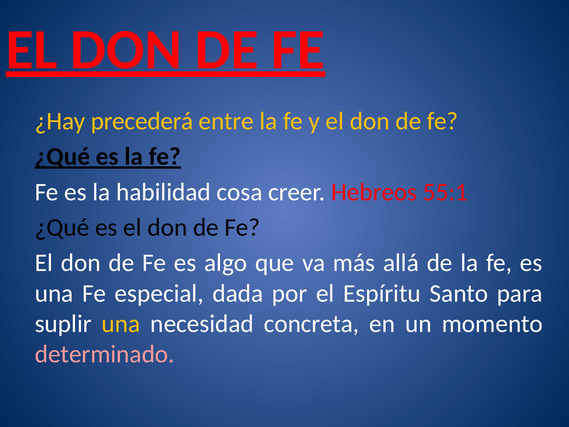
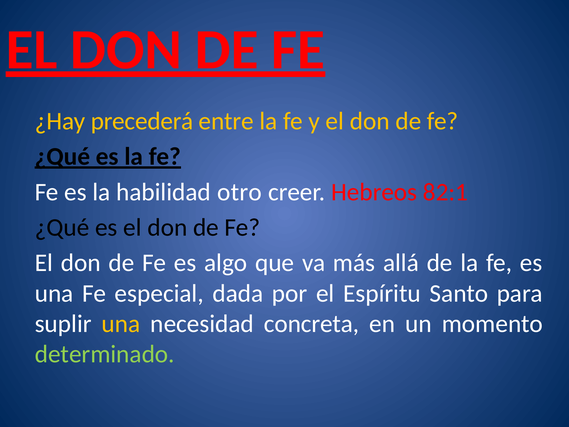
cosa: cosa -> otro (239, 192)
55:1: 55:1 -> 82:1 (445, 192)
determinado colour: pink -> light green (105, 354)
